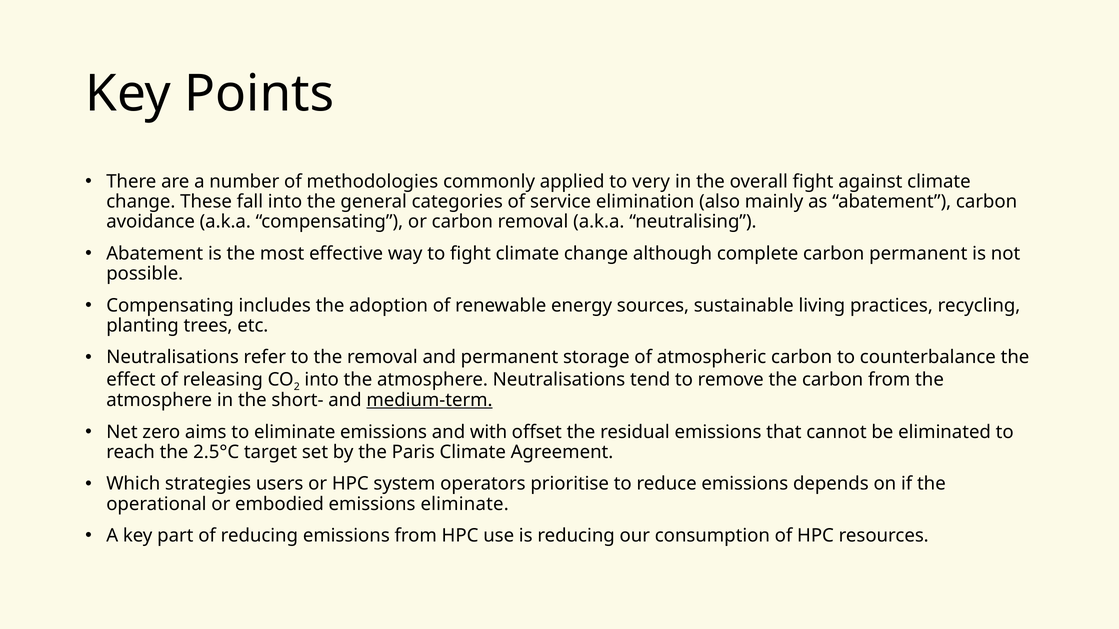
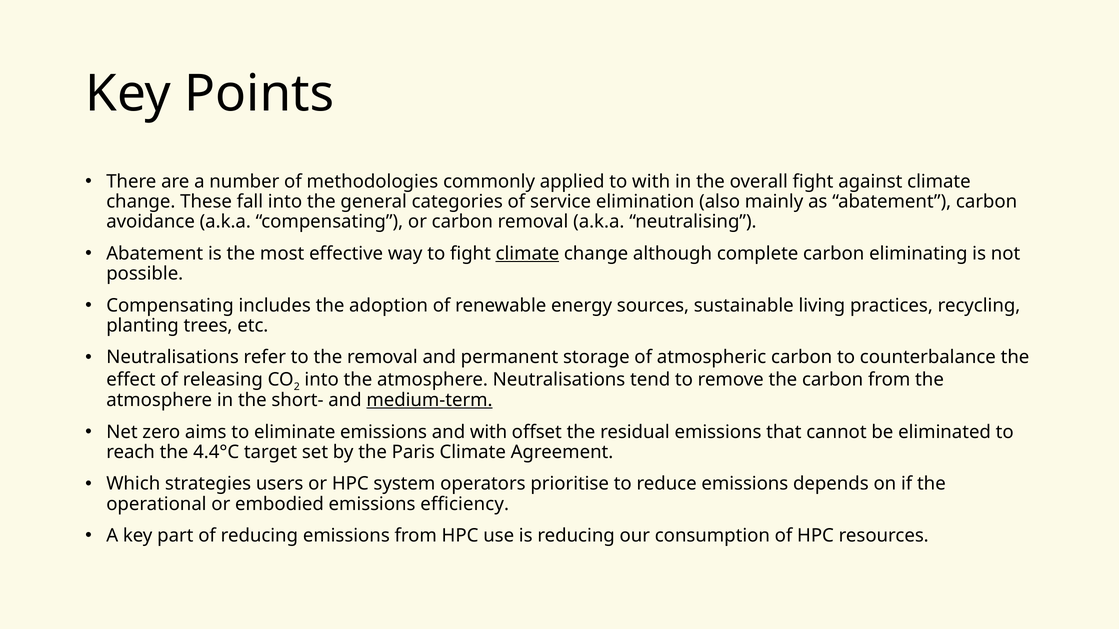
to very: very -> with (651, 182)
climate underline: none -> present (527, 254)
carbon permanent: permanent -> eliminating (918, 254)
2.5°C: 2.5°C -> 4.4°C (216, 452)
emissions eliminate: eliminate -> efficiency (465, 504)
